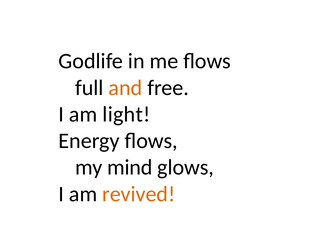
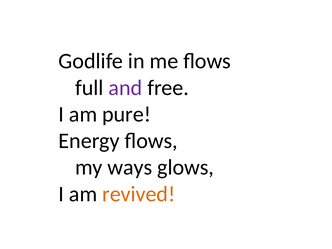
and colour: orange -> purple (125, 88)
light: light -> pure (127, 114)
mind: mind -> ways (130, 167)
